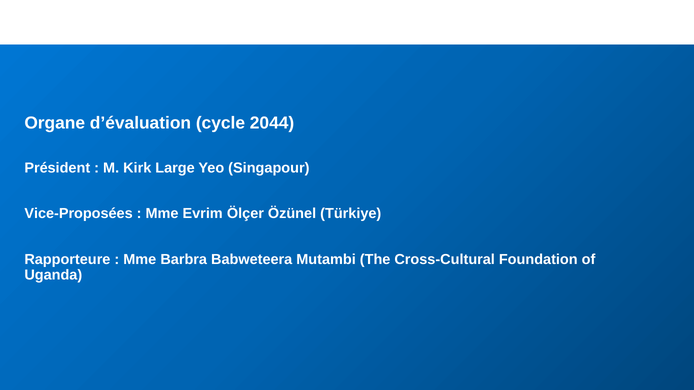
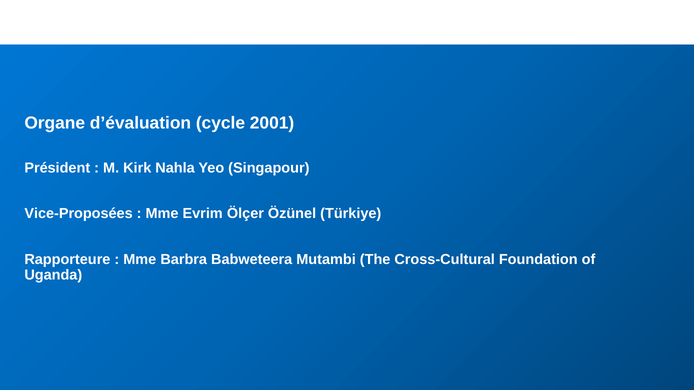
2044: 2044 -> 2001 (272, 123)
Large: Large -> Nahla (175, 168)
